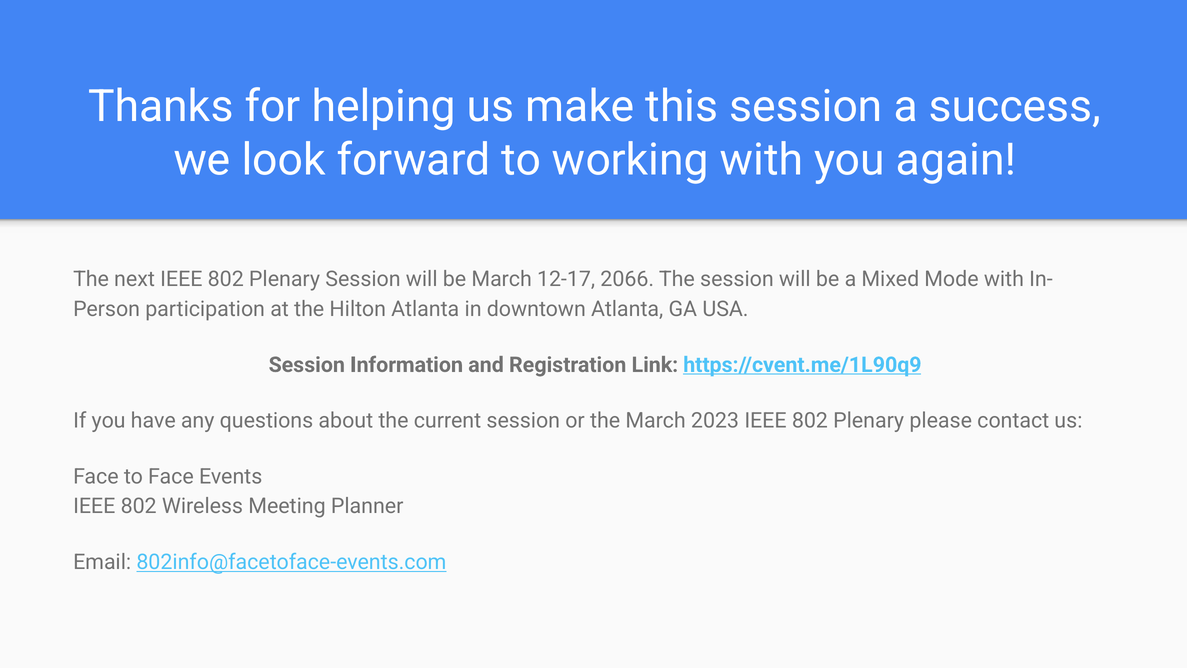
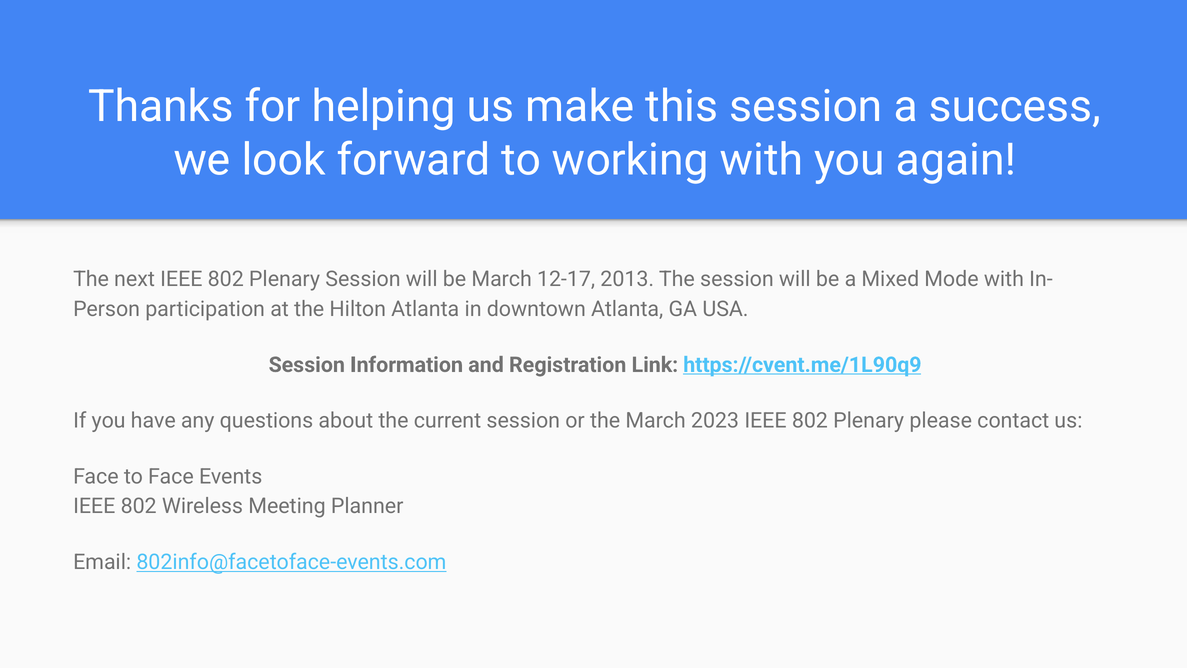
2066: 2066 -> 2013 (627, 279)
